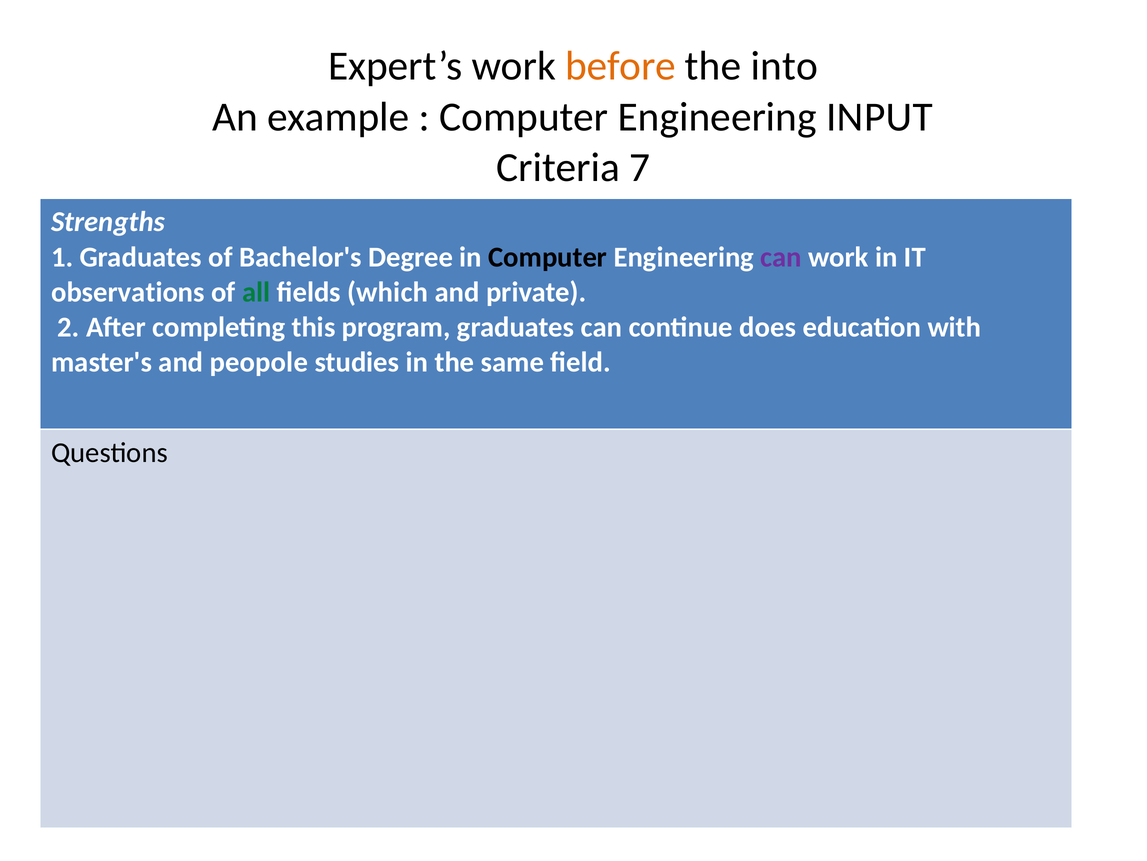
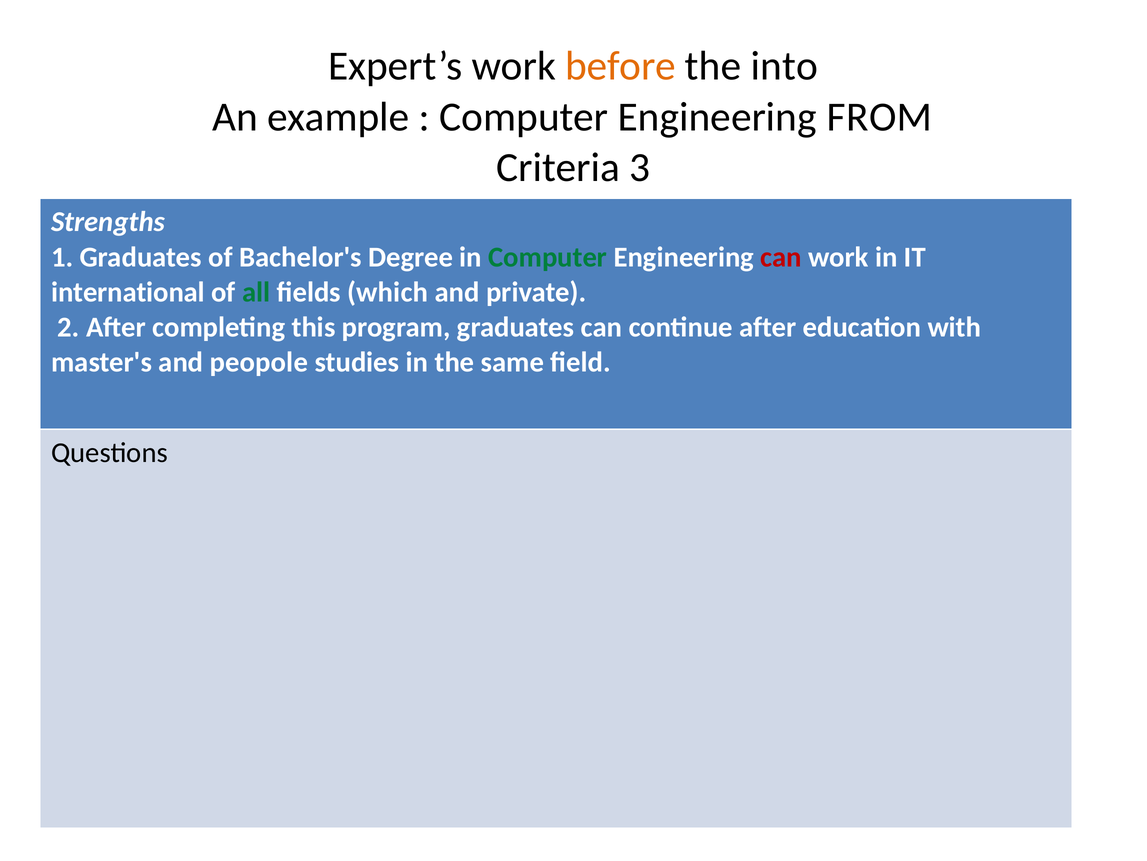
INPUT: INPUT -> FROM (880, 117)
7: 7 -> 3 (640, 168)
Computer colour: black -> green (548, 257)
can colour: purple -> red (781, 257)
observations: observations -> international (128, 292)
continue does: does -> after (768, 327)
